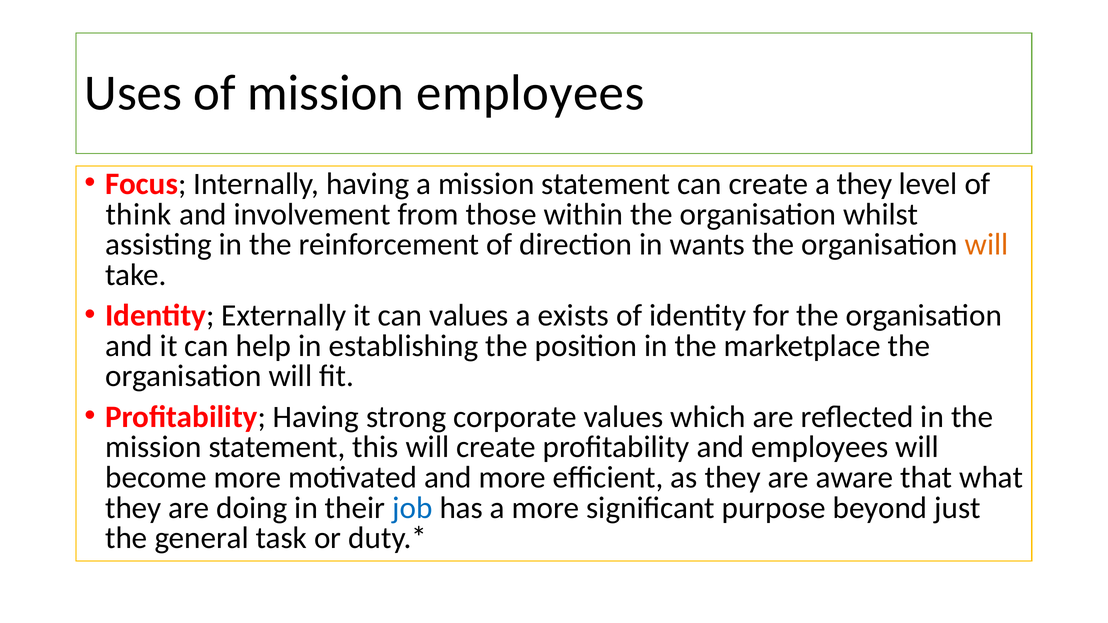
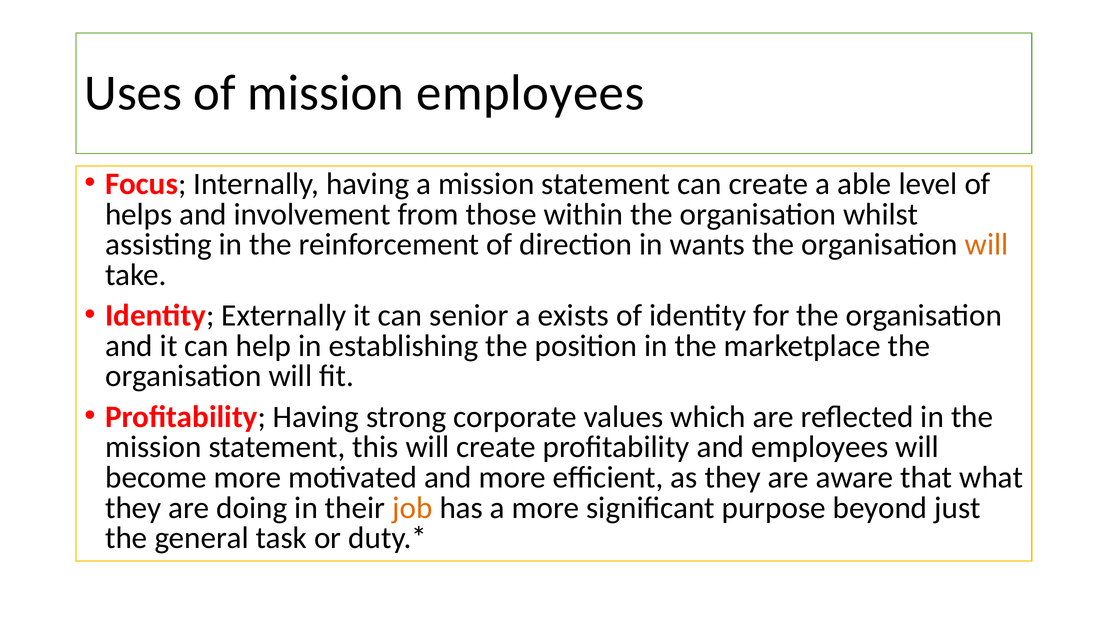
a they: they -> able (864, 184)
think: think -> helps (139, 214)
can values: values -> senior (469, 316)
job colour: blue -> orange (412, 508)
